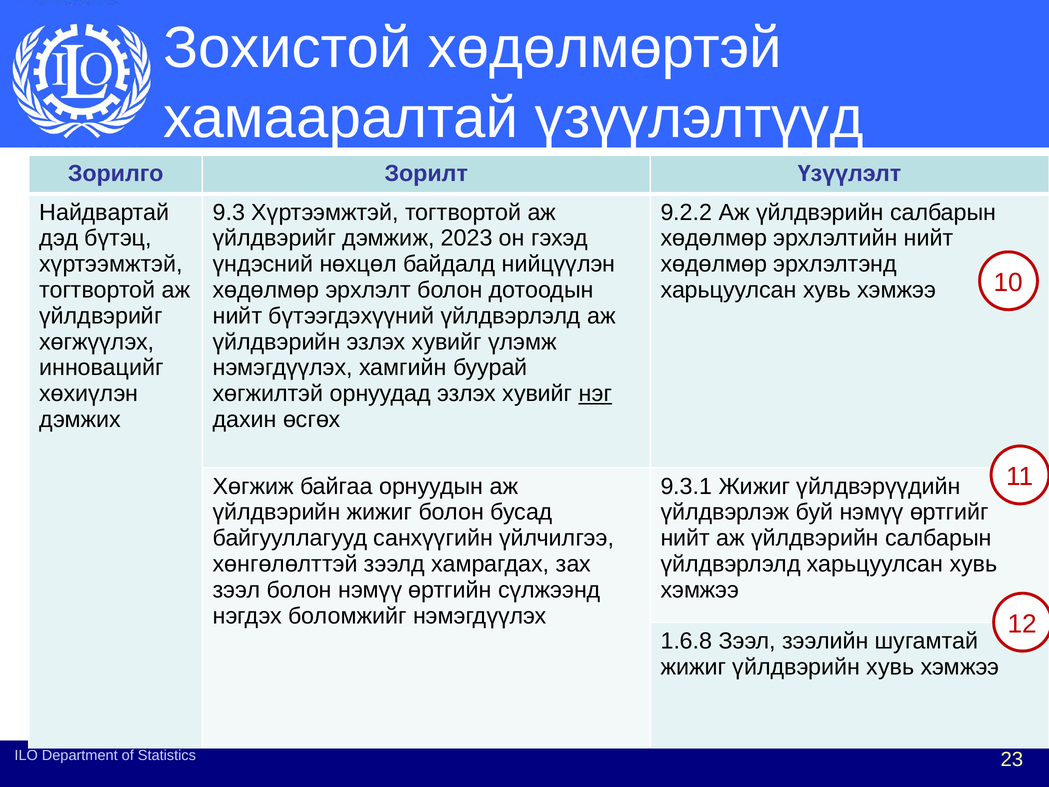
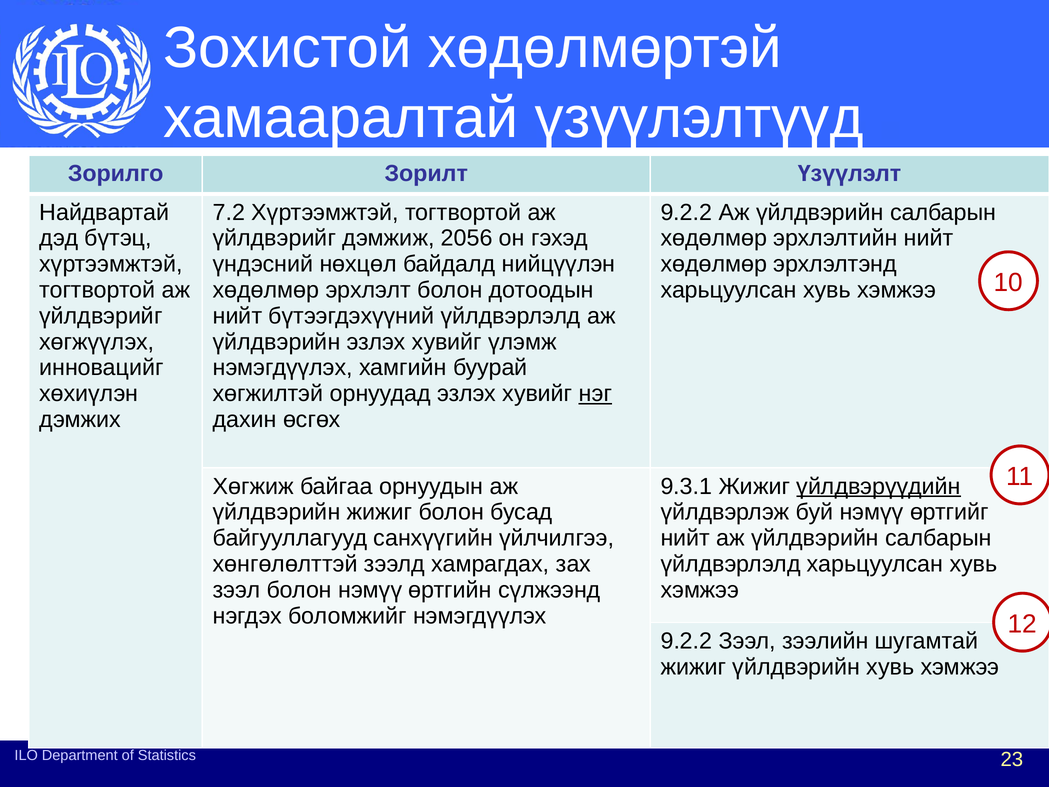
9.3: 9.3 -> 7.2 (229, 212)
2023: 2023 -> 2056 (467, 238)
үйлдвэрүүдийн underline: none -> present (879, 486)
1.6.8: 1.6.8 -> 9.2.2 (686, 641)
